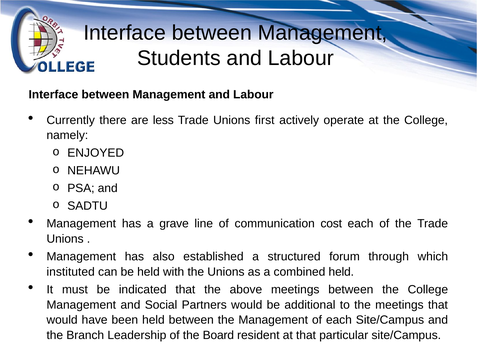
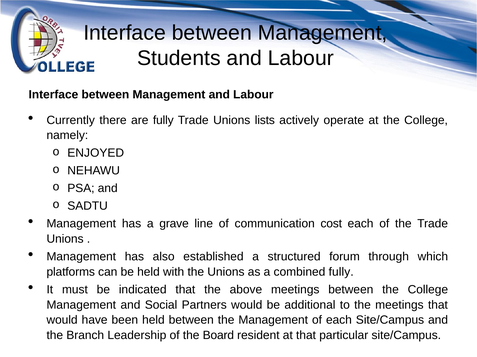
are less: less -> fully (163, 120)
first: first -> lists (265, 120)
instituted: instituted -> platforms (71, 272)
combined held: held -> fully (341, 272)
